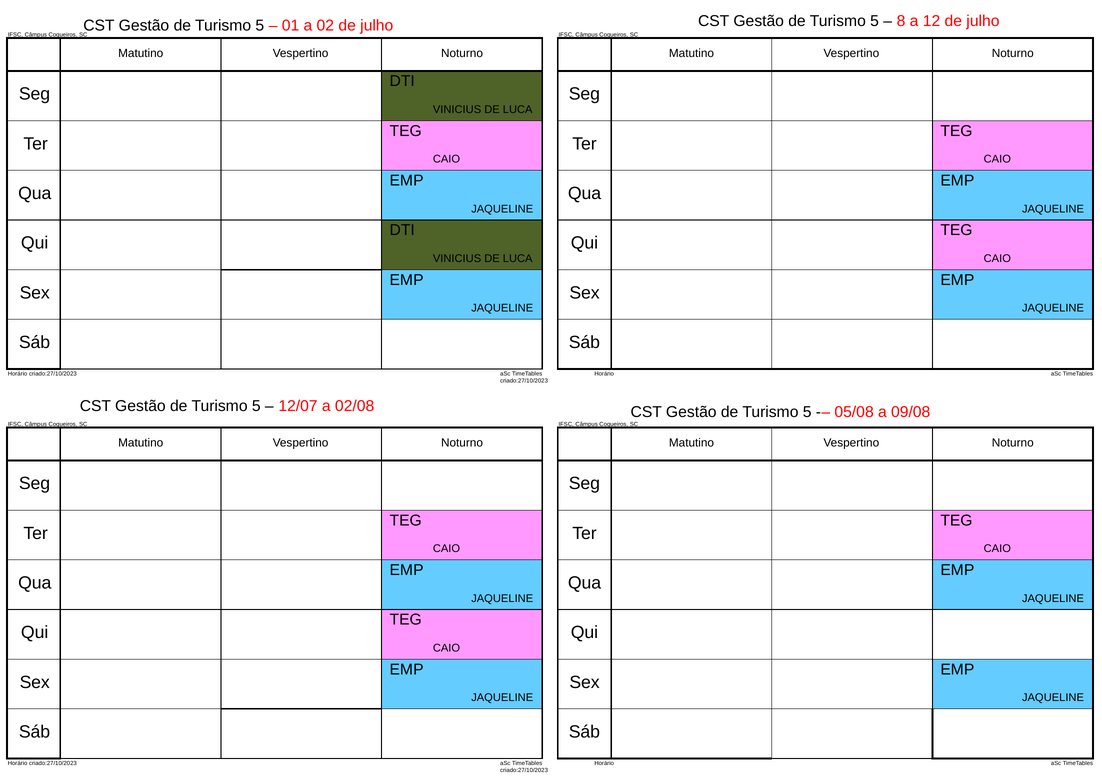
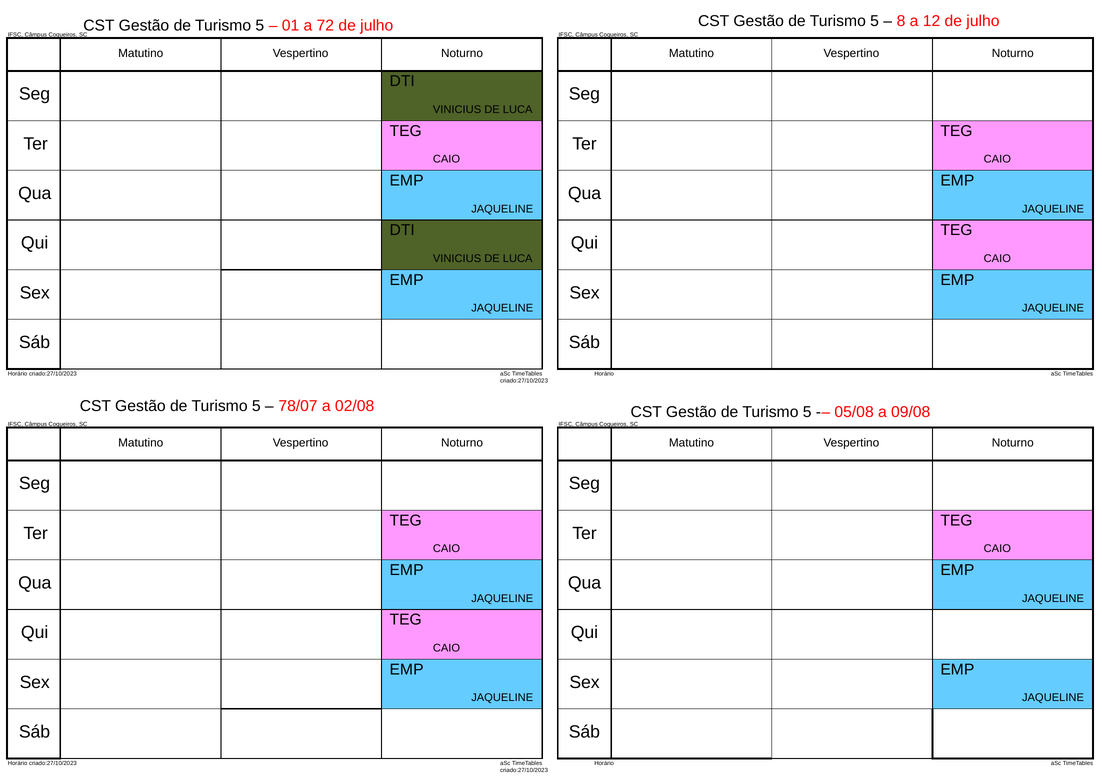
02: 02 -> 72 (325, 26)
12/07: 12/07 -> 78/07 (298, 406)
